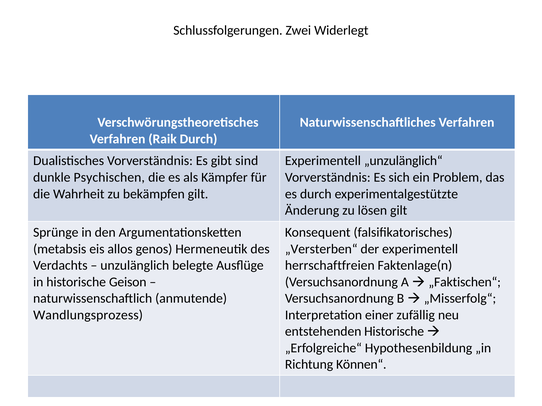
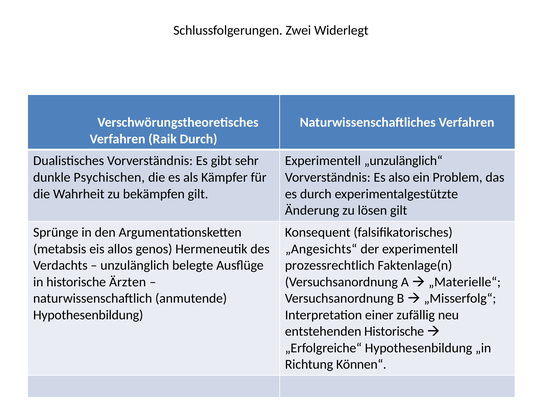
sind: sind -> sehr (247, 161)
sich: sich -> also (399, 178)
„Versterben“: „Versterben“ -> „Angesichts“ (321, 249)
herrschaftfreien: herrschaftfreien -> prozessrechtlich (330, 266)
Geison: Geison -> Ärzten (128, 282)
„Faktischen“: „Faktischen“ -> „Materielle“ (465, 282)
Wandlungsprozess: Wandlungsprozess -> Hypothesenbildung (88, 315)
